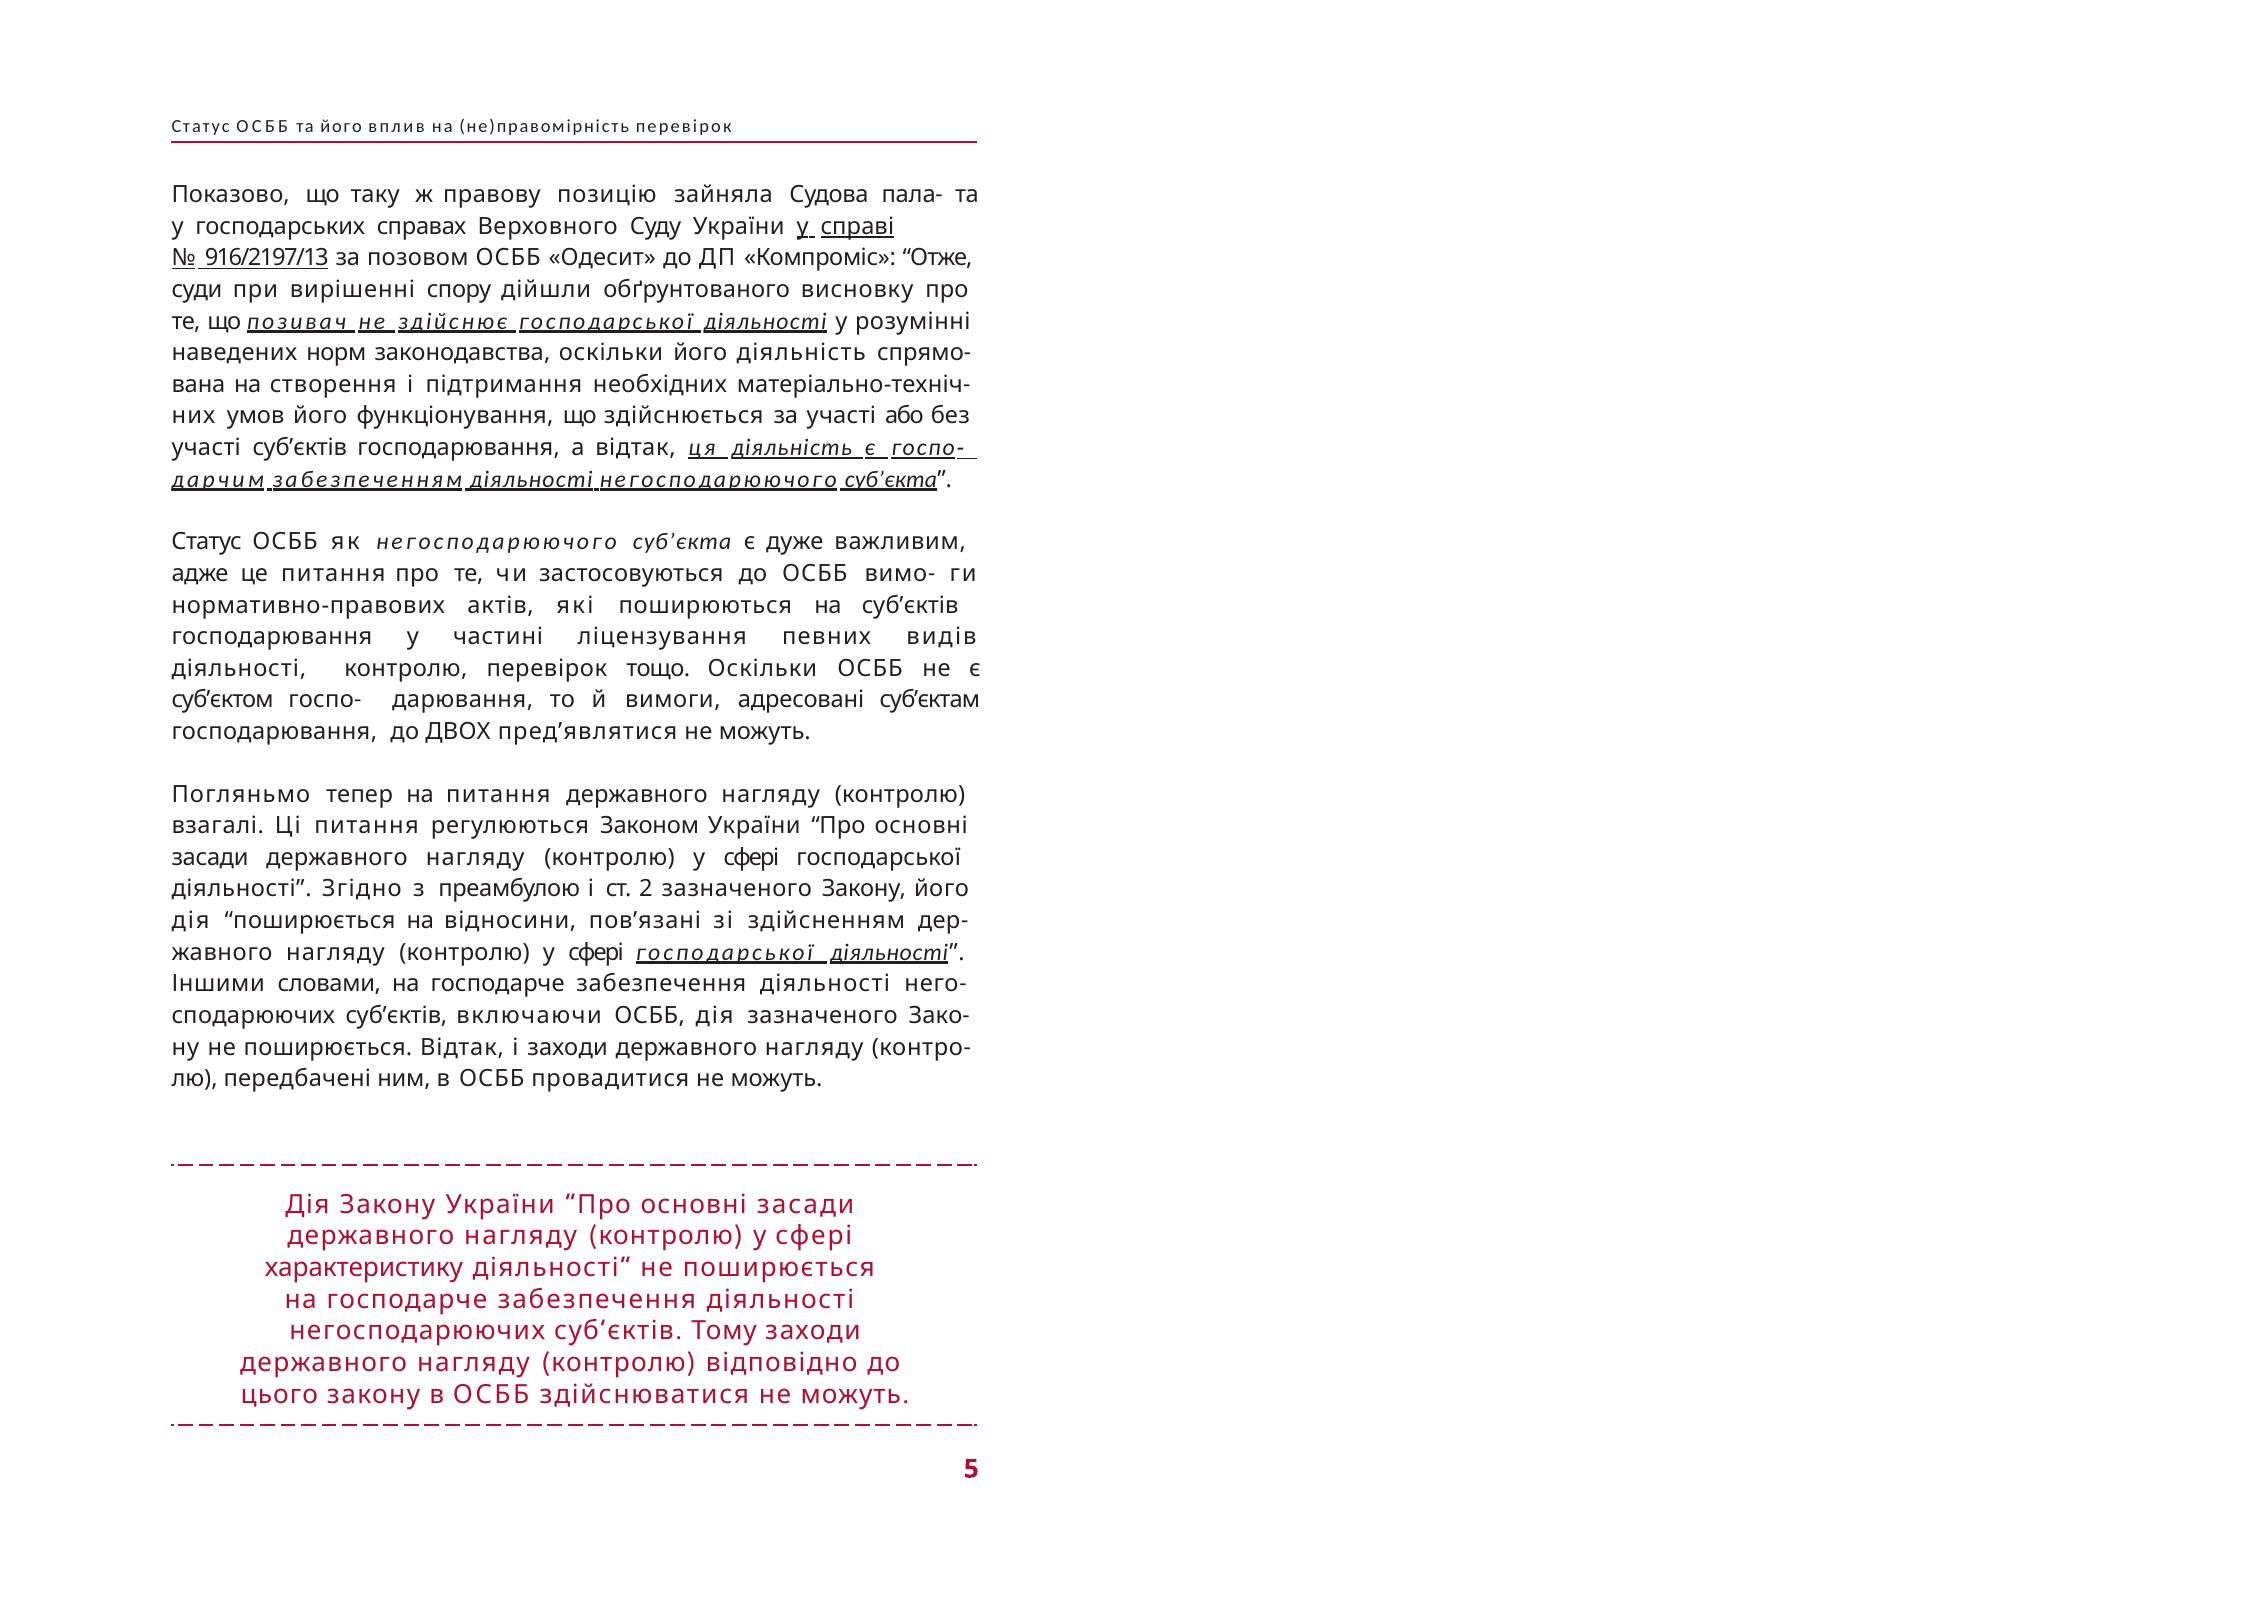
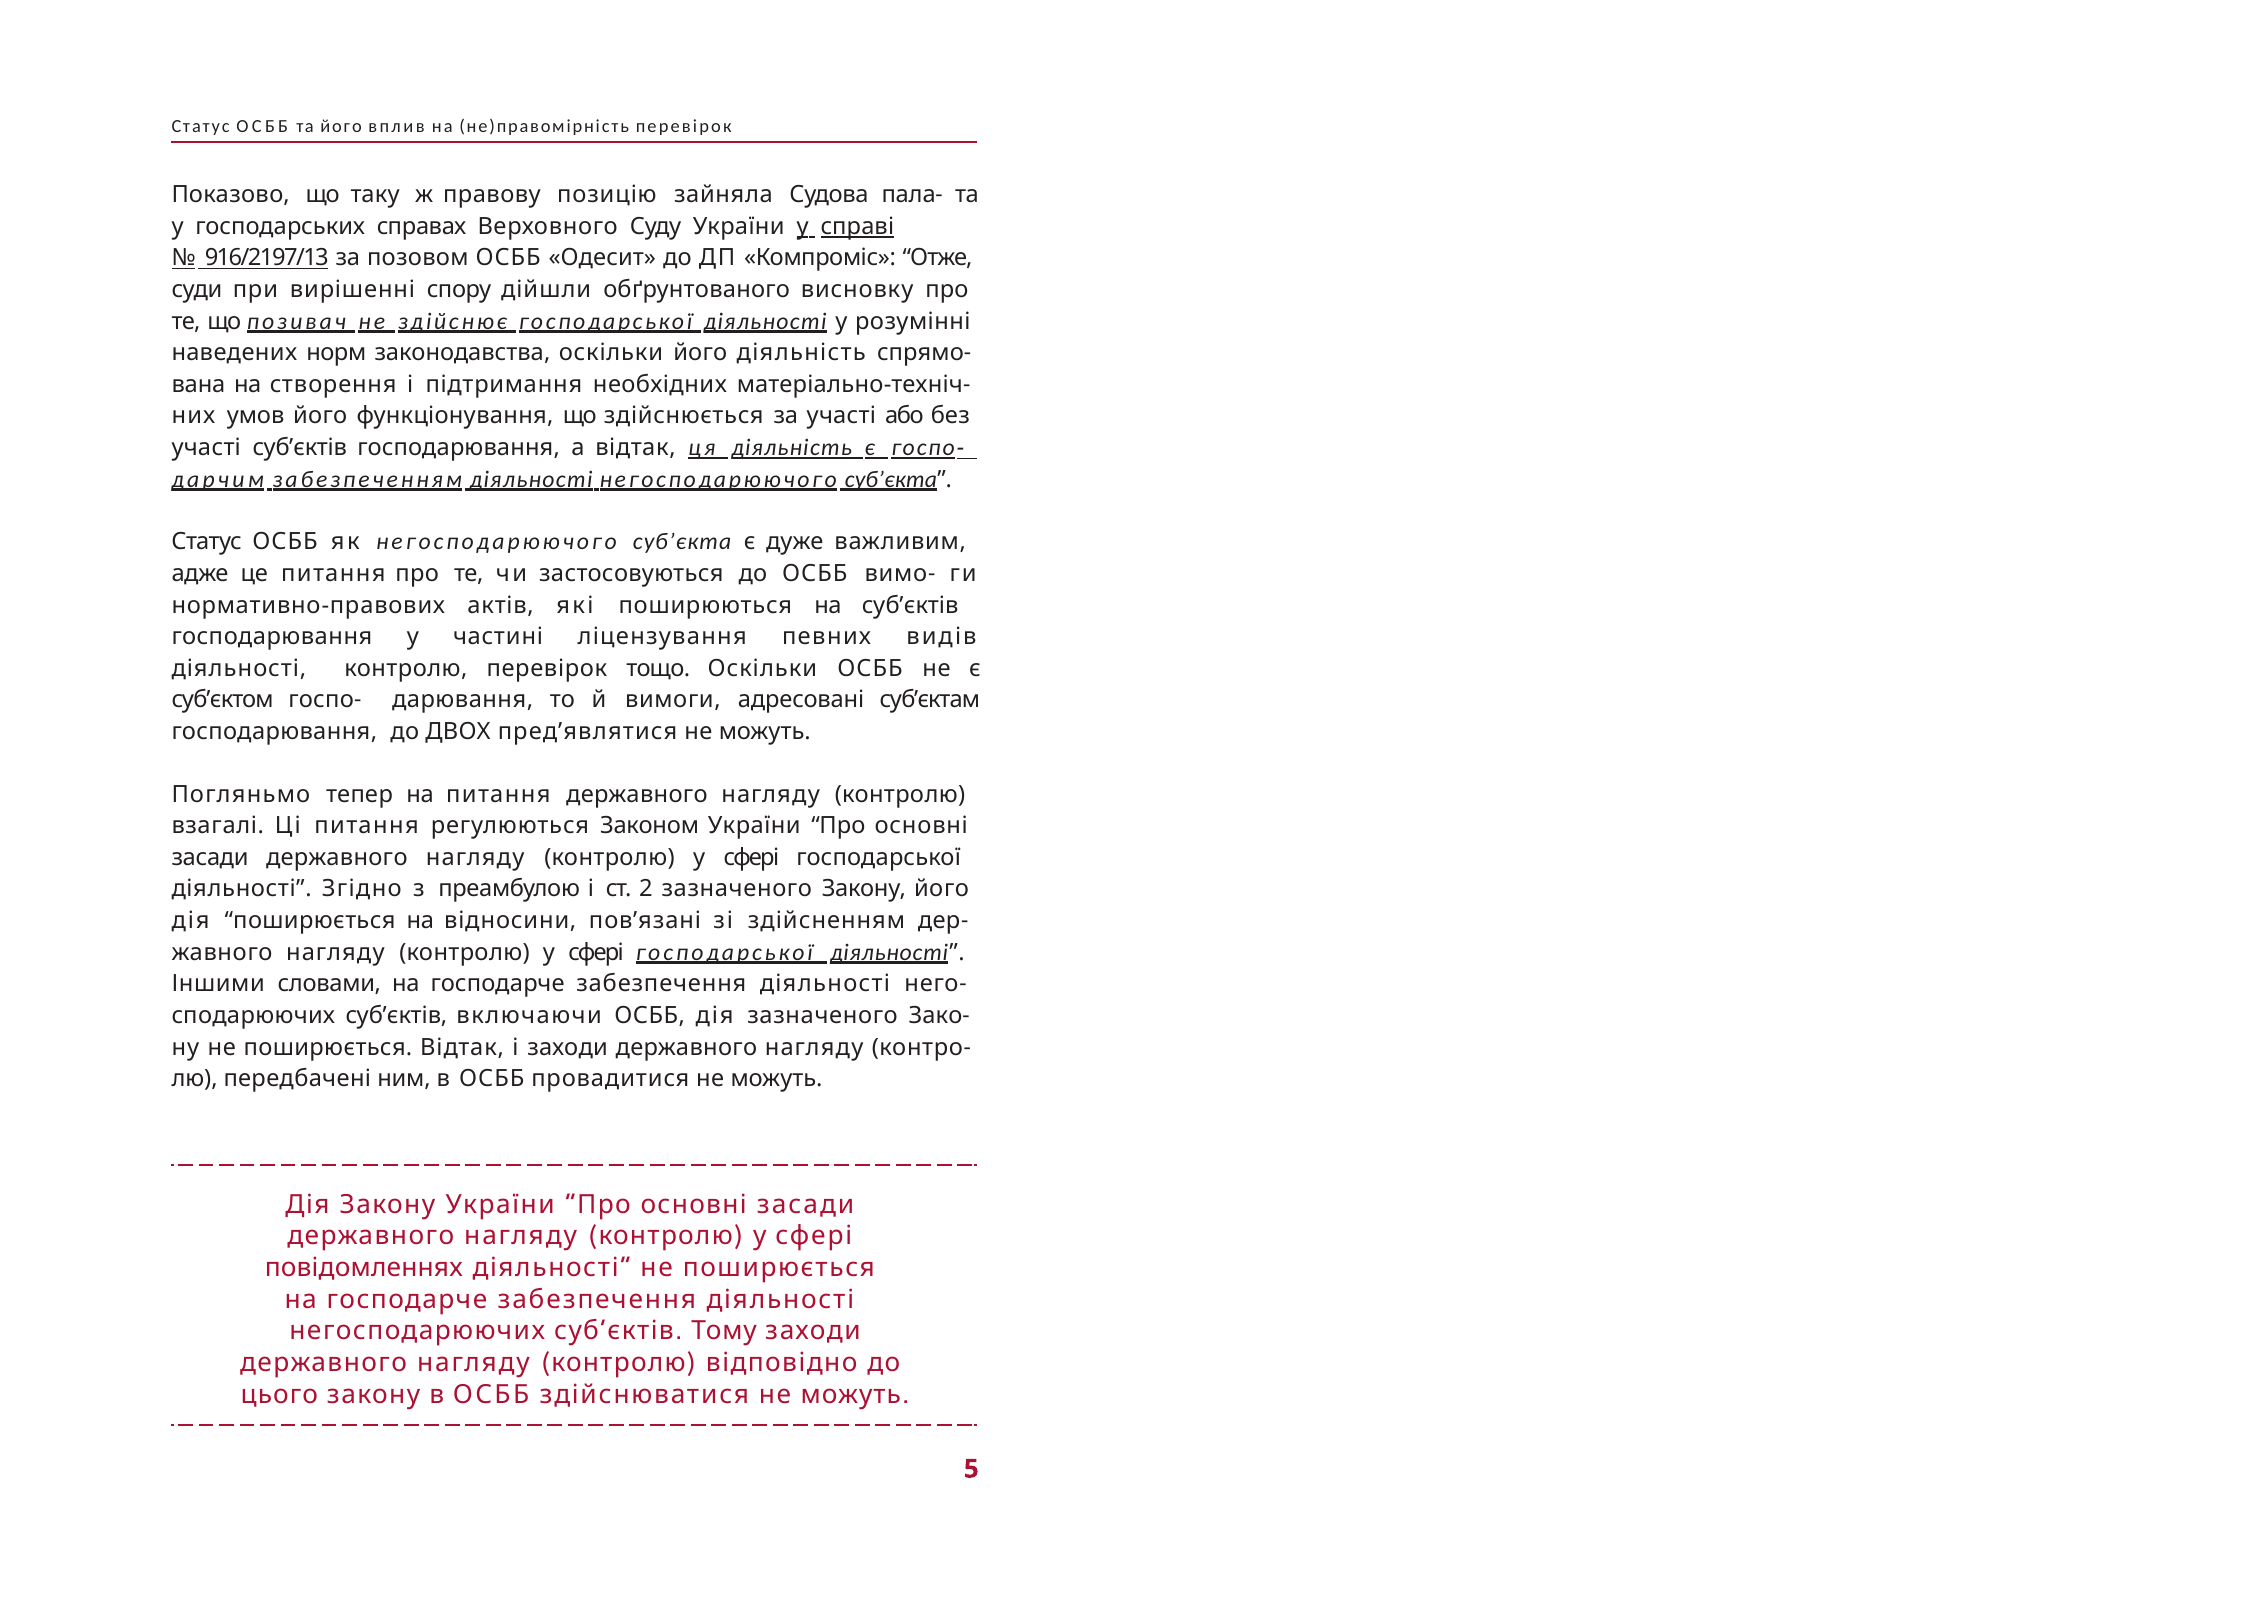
характеристику: характеристику -> повідомленнях (364, 1267)
